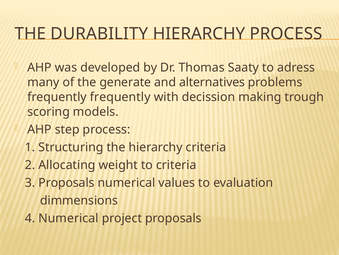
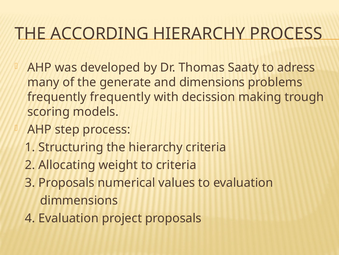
DURABILITY: DURABILITY -> ACCORDING (100, 34)
alternatives: alternatives -> dimensions (212, 82)
4 Numerical: Numerical -> Evaluation (68, 218)
